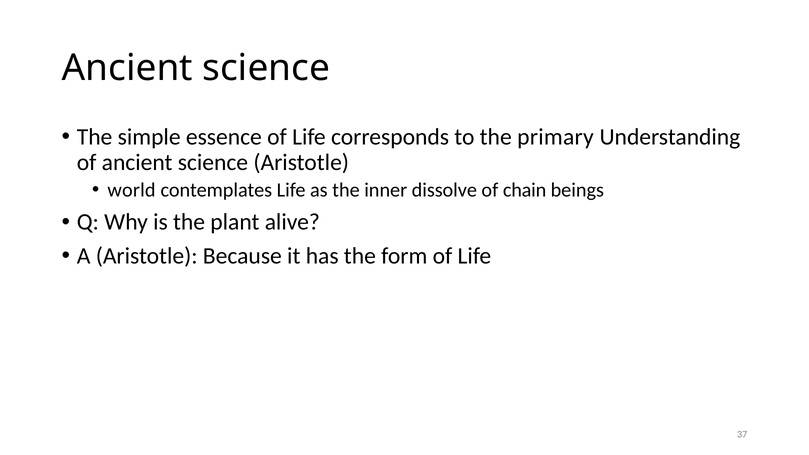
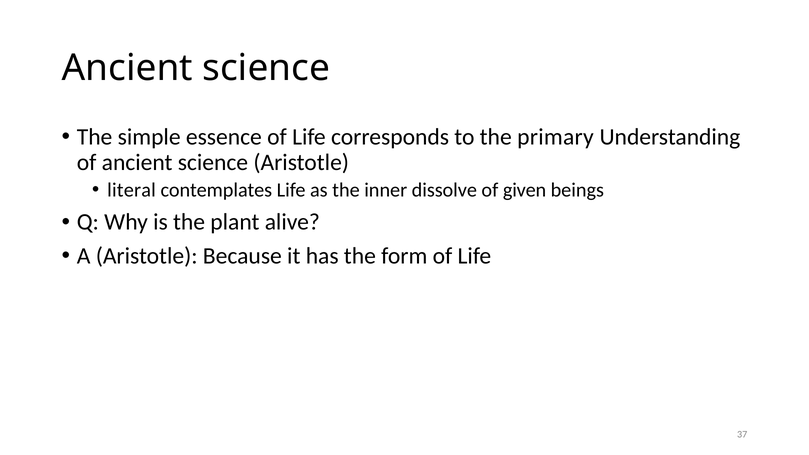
world: world -> literal (131, 190)
chain: chain -> given (525, 190)
